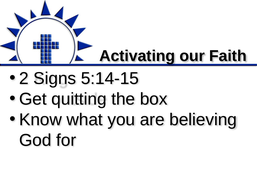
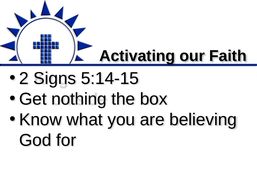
quitting: quitting -> nothing (79, 99)
